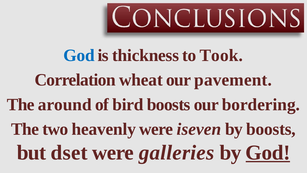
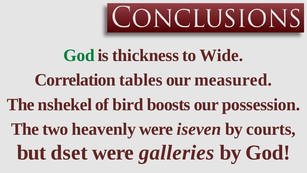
God colour: blue -> green (79, 55)
Took: Took -> Wide (221, 55)
wheat: wheat -> tables (141, 80)
pavement: pavement -> measured (233, 80)
around: around -> nshekel (65, 104)
bordering: bordering -> possession (261, 104)
by boosts: boosts -> courts (271, 129)
God underline: present -> none (268, 152)
